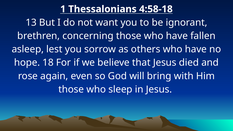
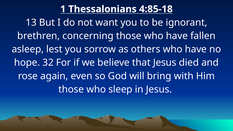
4:58-18: 4:58-18 -> 4:85-18 (156, 9)
18: 18 -> 32 (48, 63)
